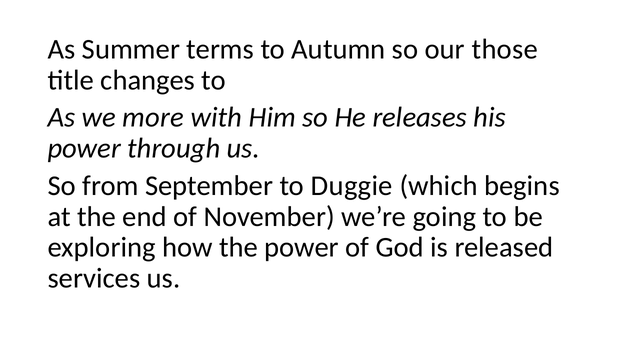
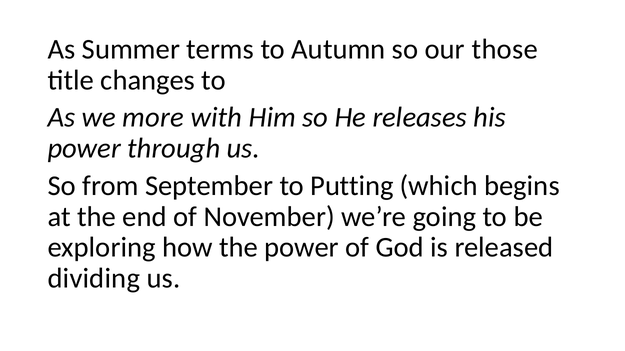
Duggie: Duggie -> Putting (352, 186)
services: services -> dividing (94, 279)
